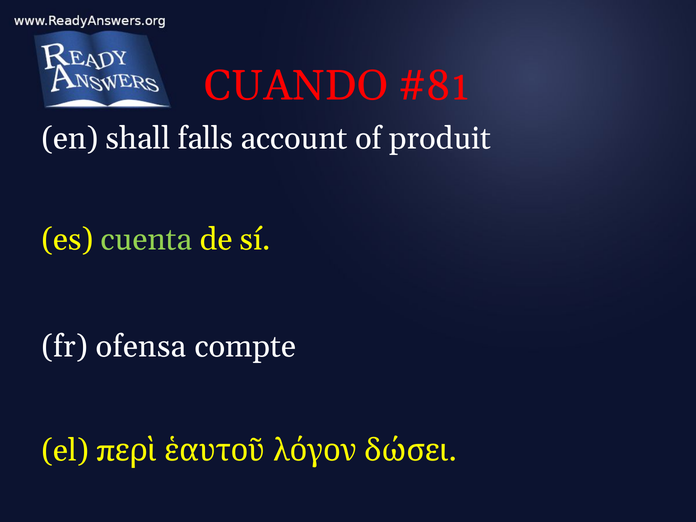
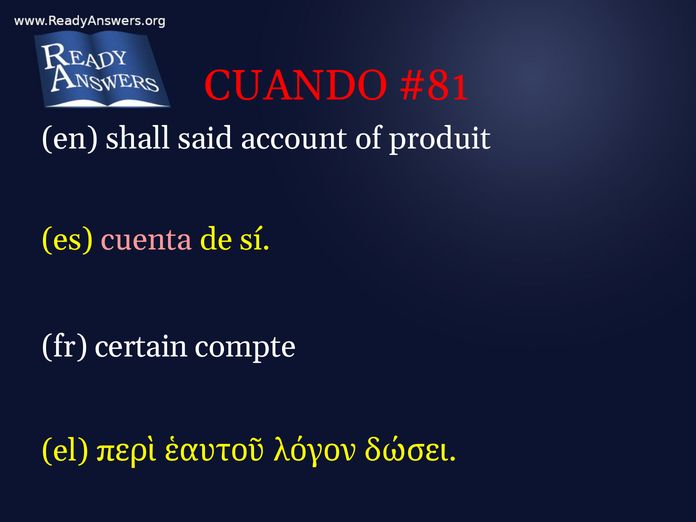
falls: falls -> said (205, 139)
cuenta colour: light green -> pink (147, 240)
ofensa: ofensa -> certain (141, 347)
